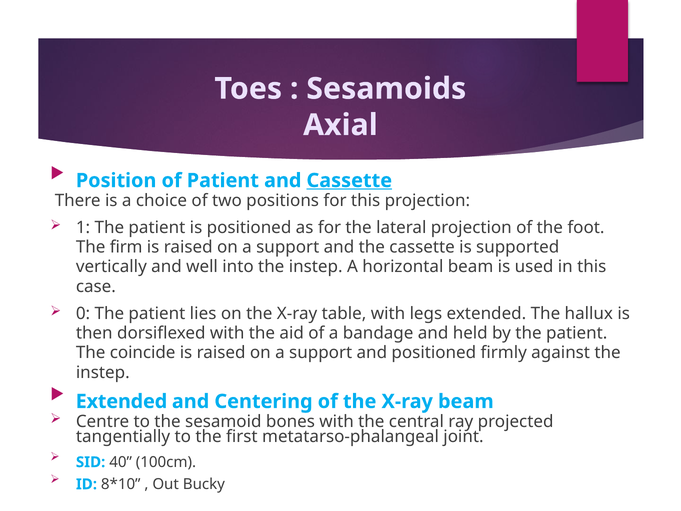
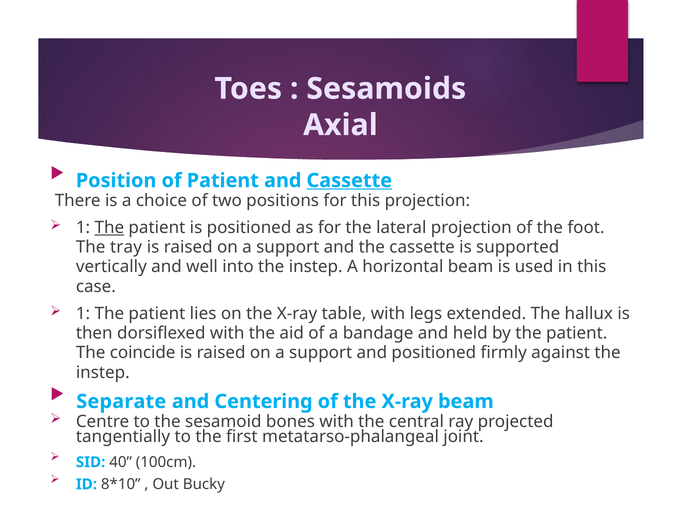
The underline: none -> present (109, 227)
firm: firm -> tray (126, 247)
0: 0 -> 1 (83, 313)
Extended: Extended -> Separate (121, 401)
